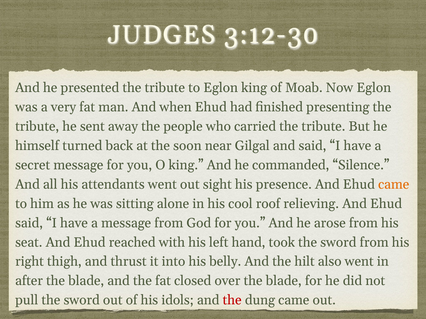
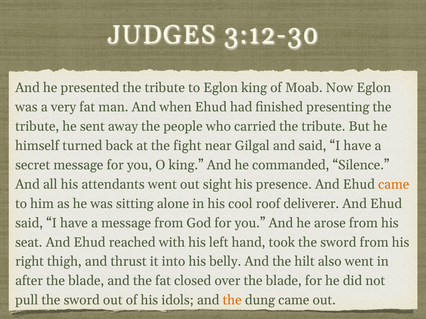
soon: soon -> fight (187, 146)
relieving: relieving -> deliverer (311, 204)
the colour: red -> orange (232, 301)
